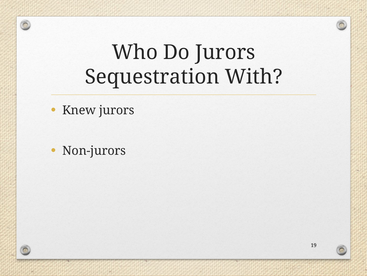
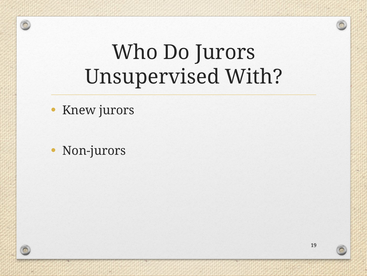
Sequestration: Sequestration -> Unsupervised (152, 77)
